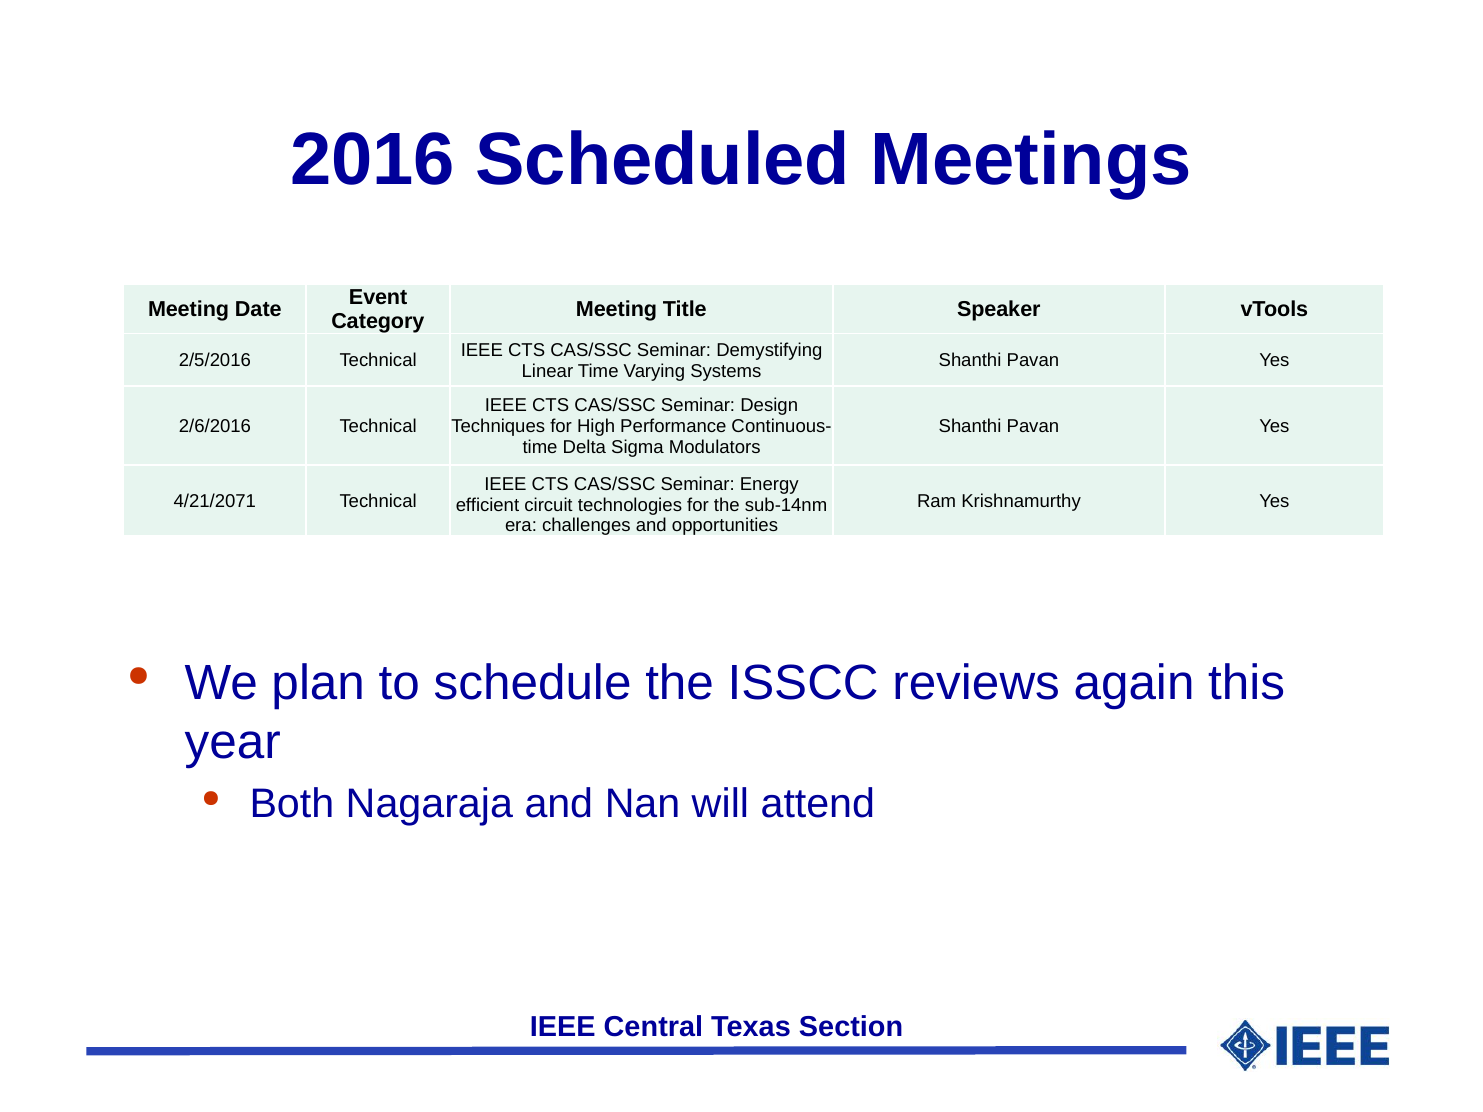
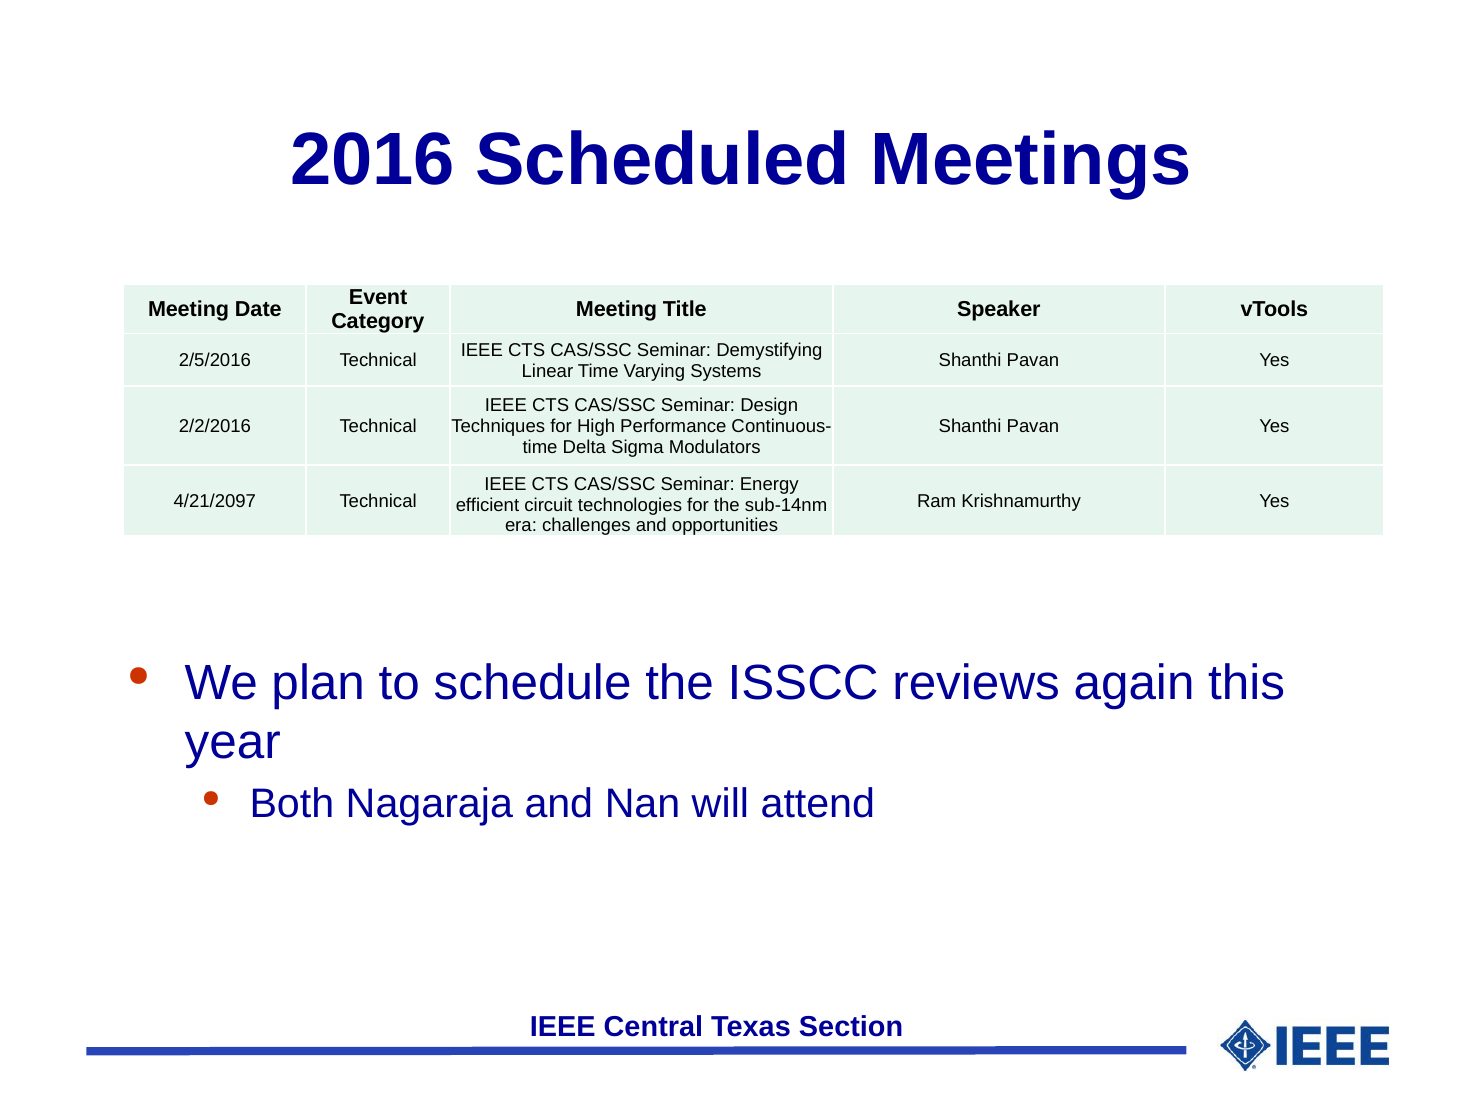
2/6/2016: 2/6/2016 -> 2/2/2016 (215, 427)
4/21/2071: 4/21/2071 -> 4/21/2097 (215, 502)
